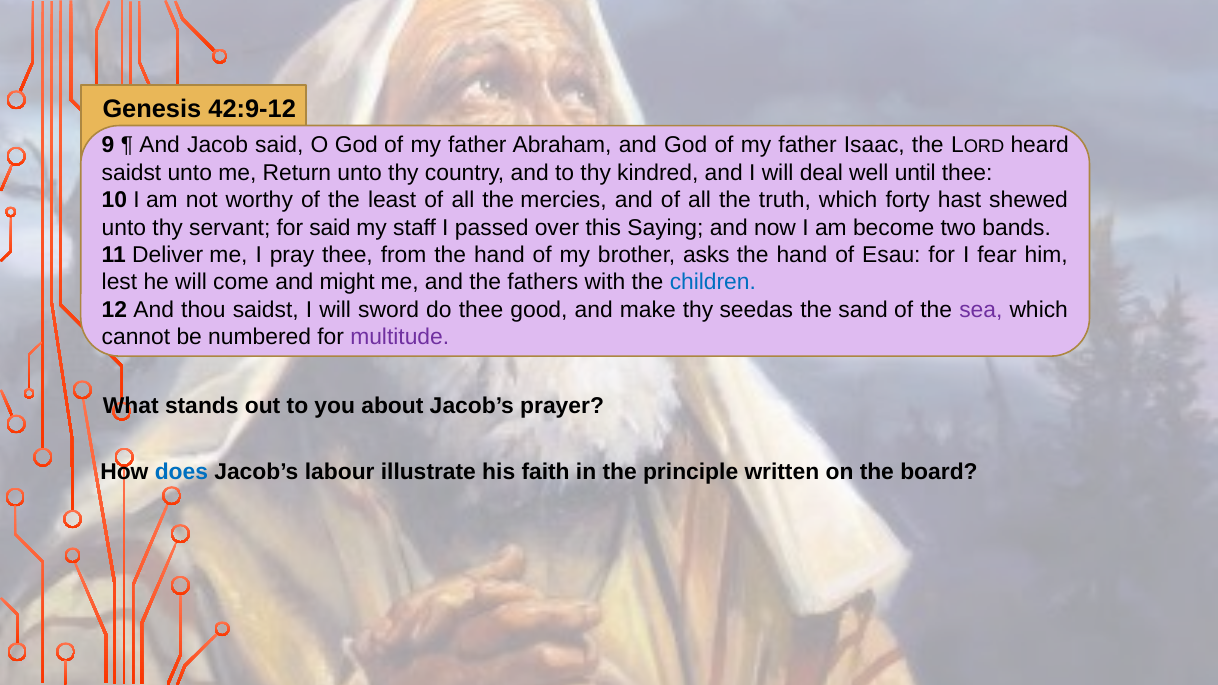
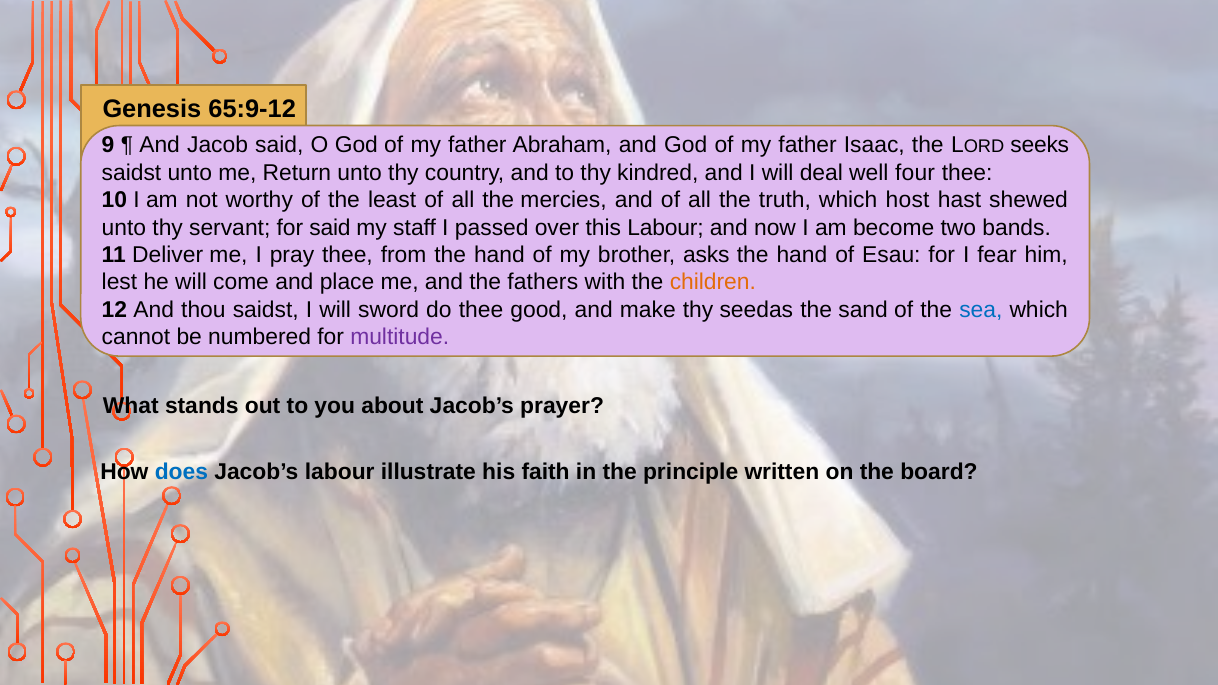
42:9-12: 42:9-12 -> 65:9-12 (252, 109)
heard: heard -> seeks (1040, 145)
until: until -> four (915, 173)
forty: forty -> host (908, 200)
this Saying: Saying -> Labour (666, 228)
might: might -> place (347, 282)
children colour: blue -> orange (713, 282)
sea colour: purple -> blue (981, 310)
